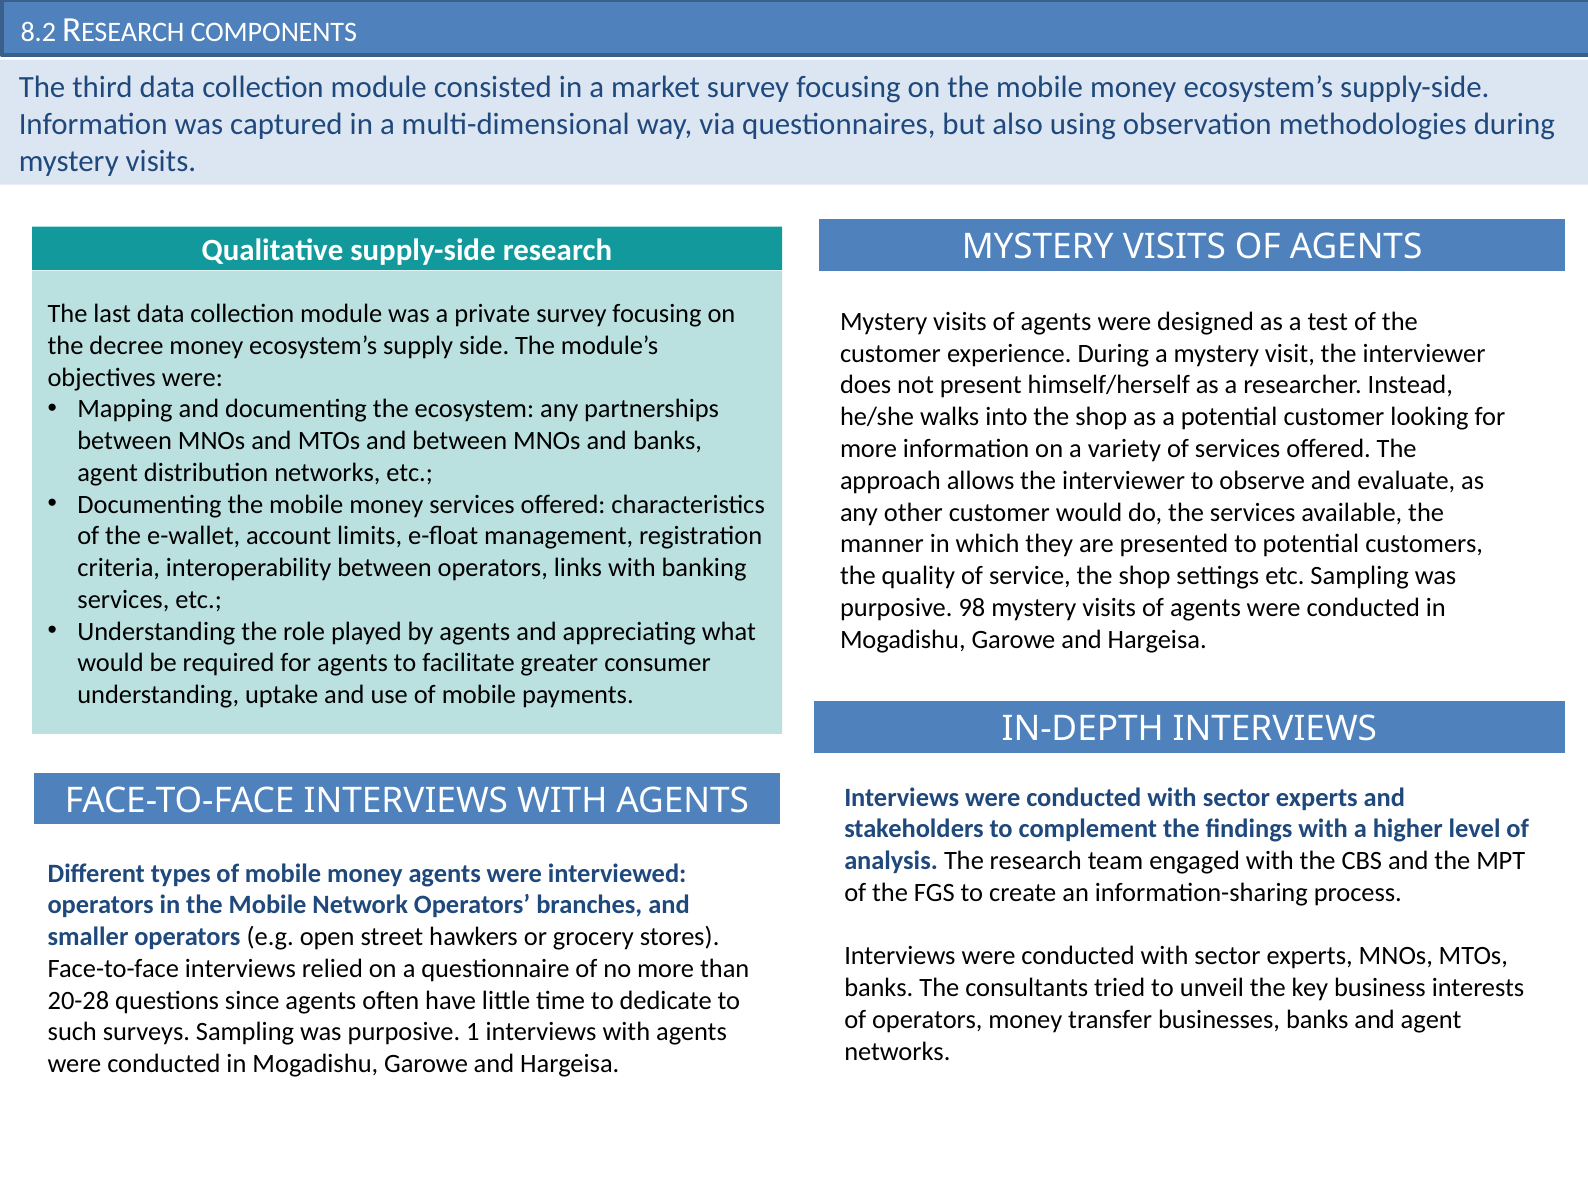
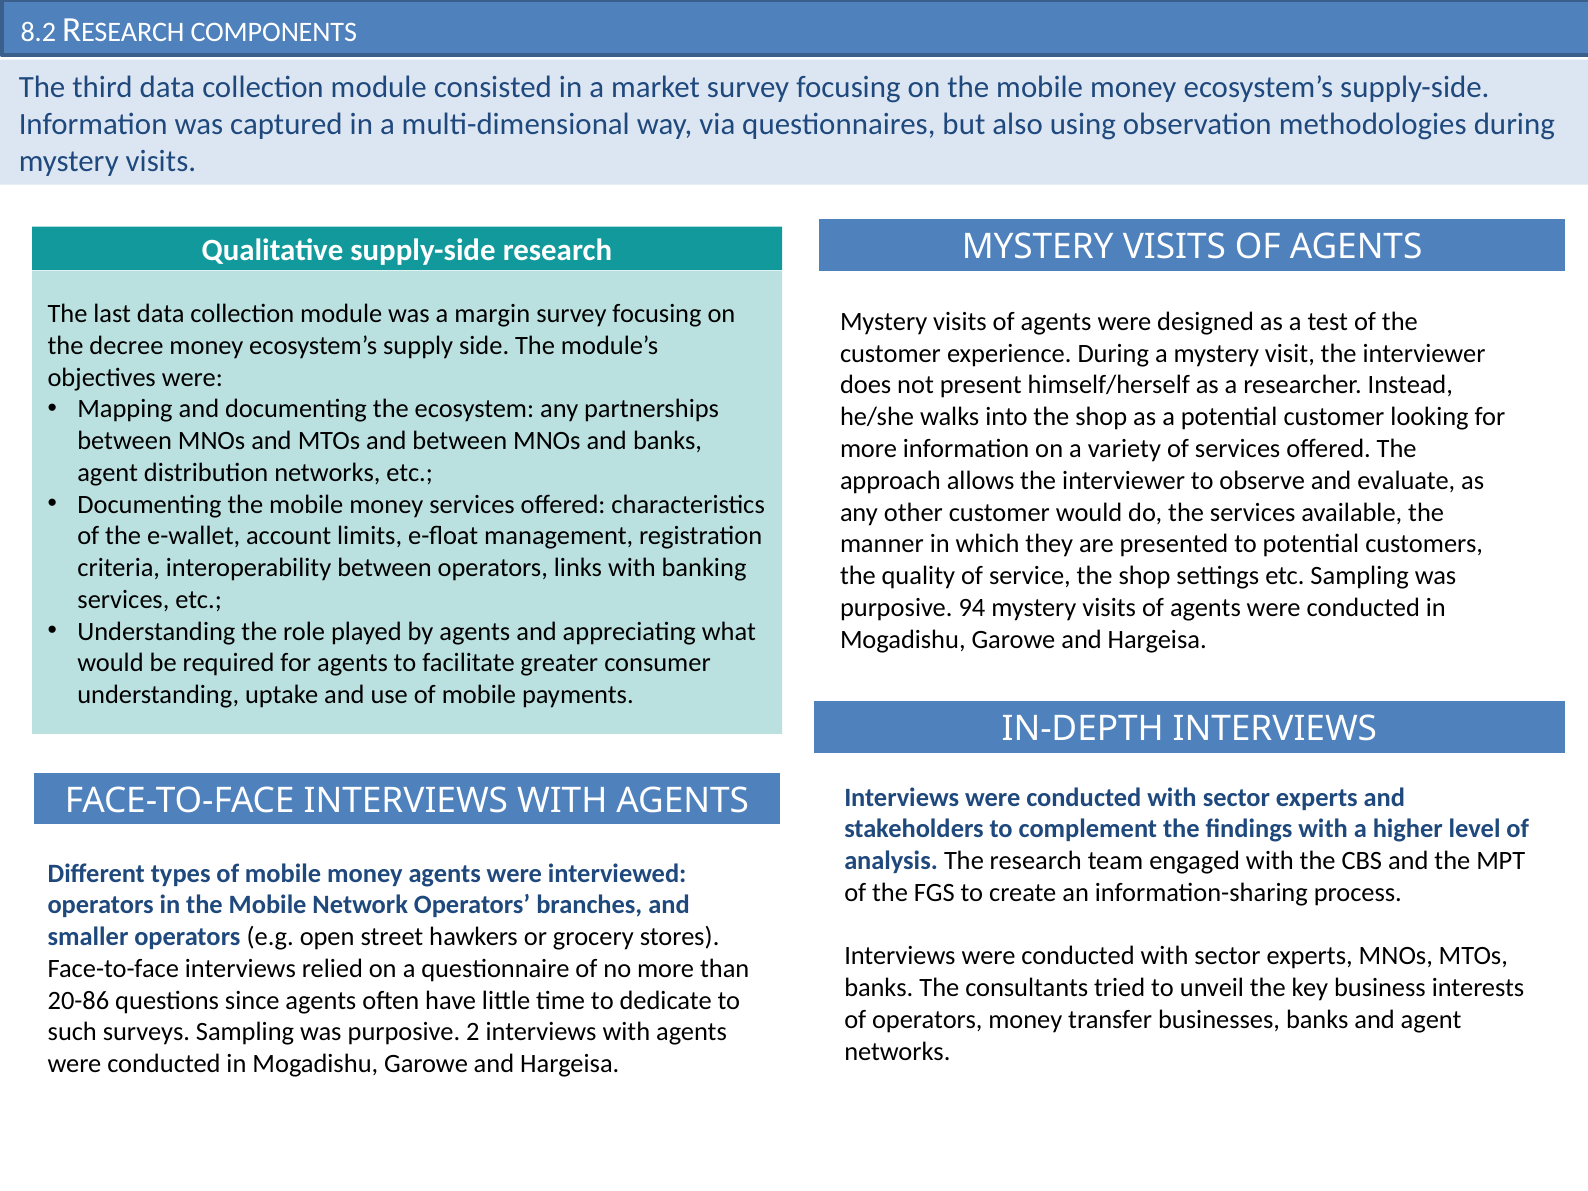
private: private -> margin (492, 314)
98: 98 -> 94 (972, 608)
20-28: 20-28 -> 20-86 (78, 1000)
1: 1 -> 2 (473, 1032)
